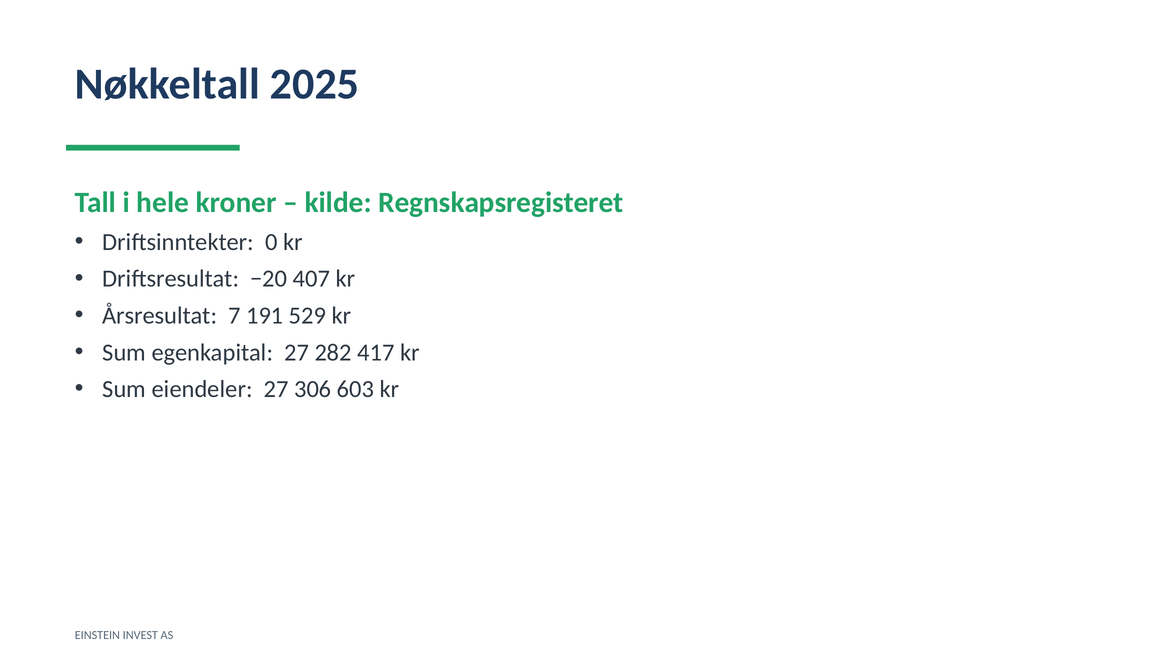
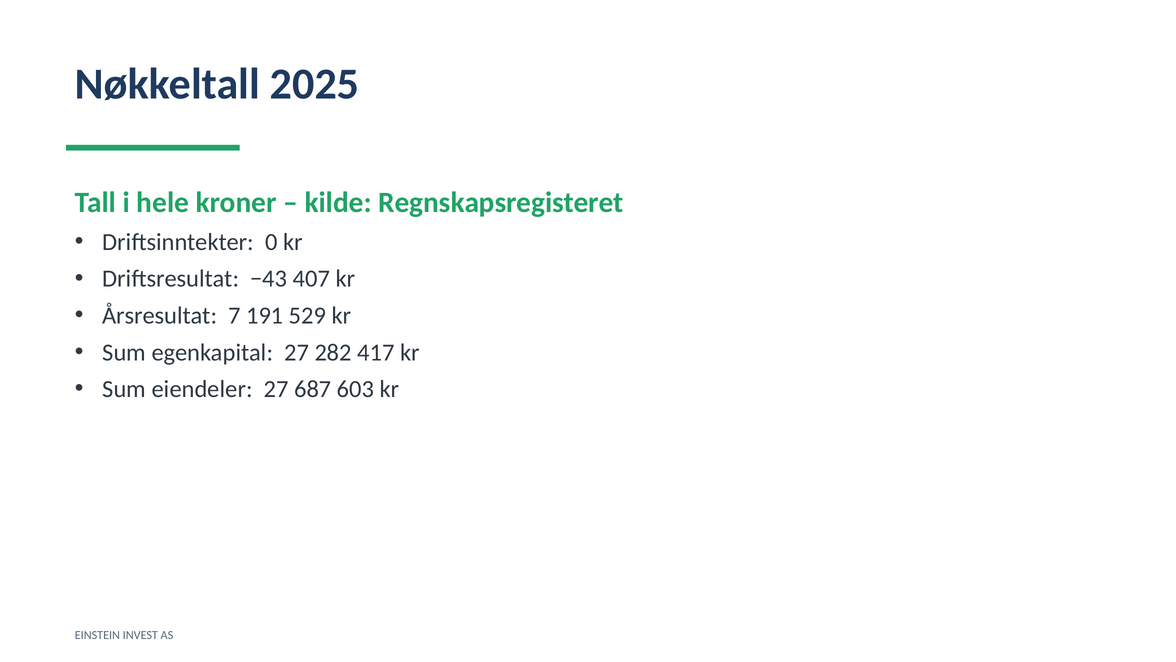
−20: −20 -> −43 (269, 279)
306: 306 -> 687 (313, 389)
